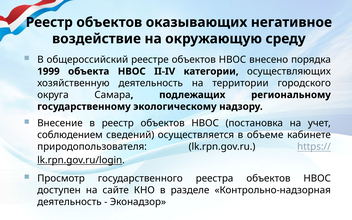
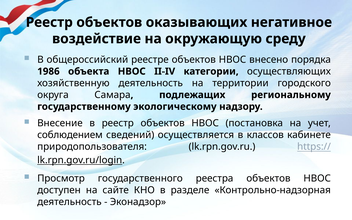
1999: 1999 -> 1986 (48, 71)
объеме: объеме -> классов (265, 135)
